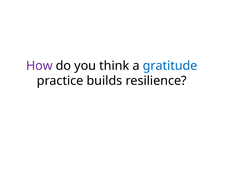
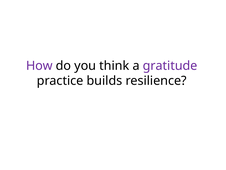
gratitude colour: blue -> purple (170, 66)
